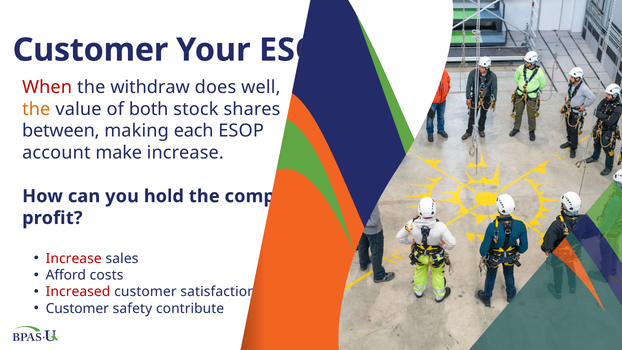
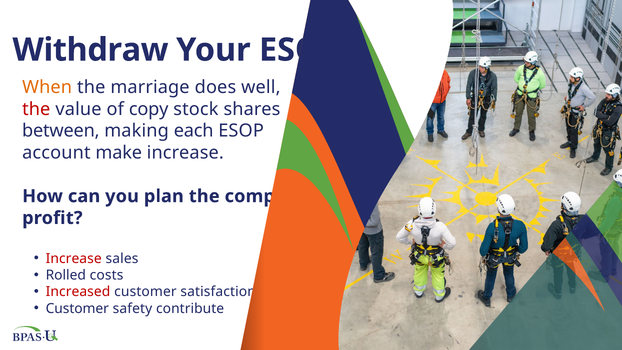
Customer: Customer -> Withdraw (90, 50)
When colour: red -> orange (47, 87)
withdraw: withdraw -> marriage (150, 87)
the colour: orange -> red (36, 109)
both: both -> copy (149, 109)
hold: hold -> plan (164, 196)
Afford: Afford -> Rolled (66, 275)
